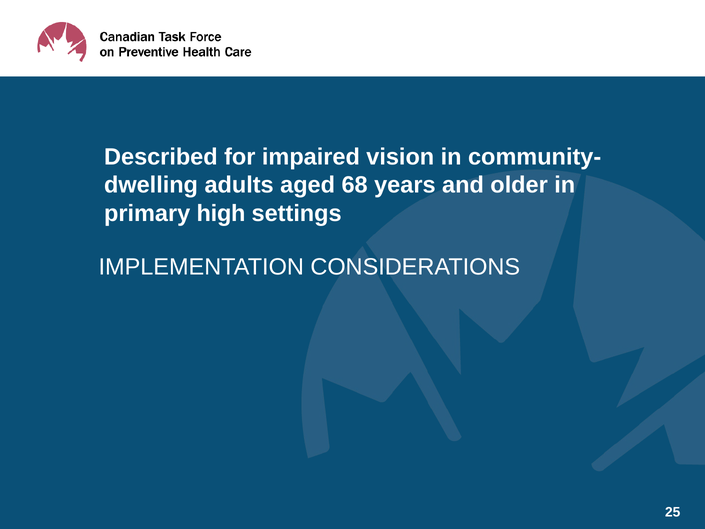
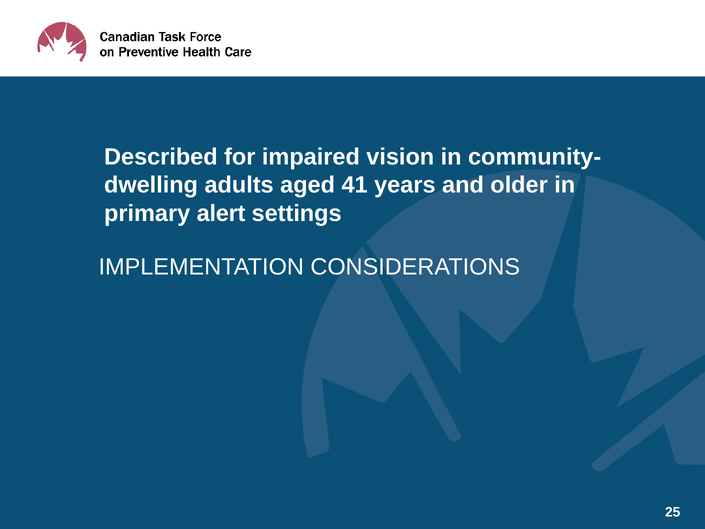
68: 68 -> 41 (355, 185)
high: high -> alert (221, 213)
